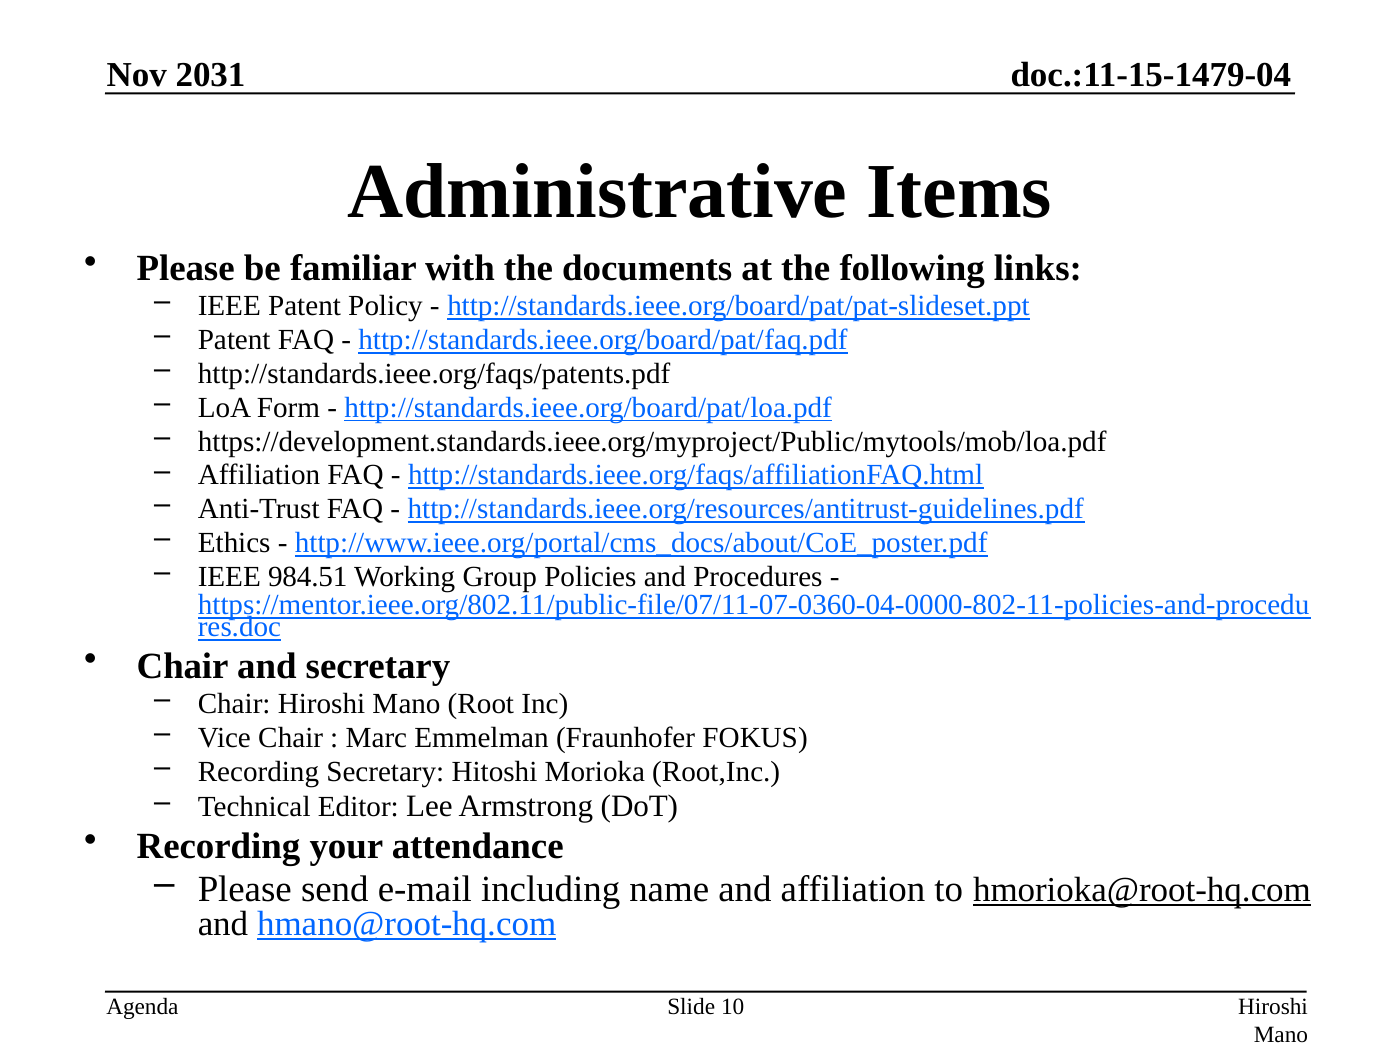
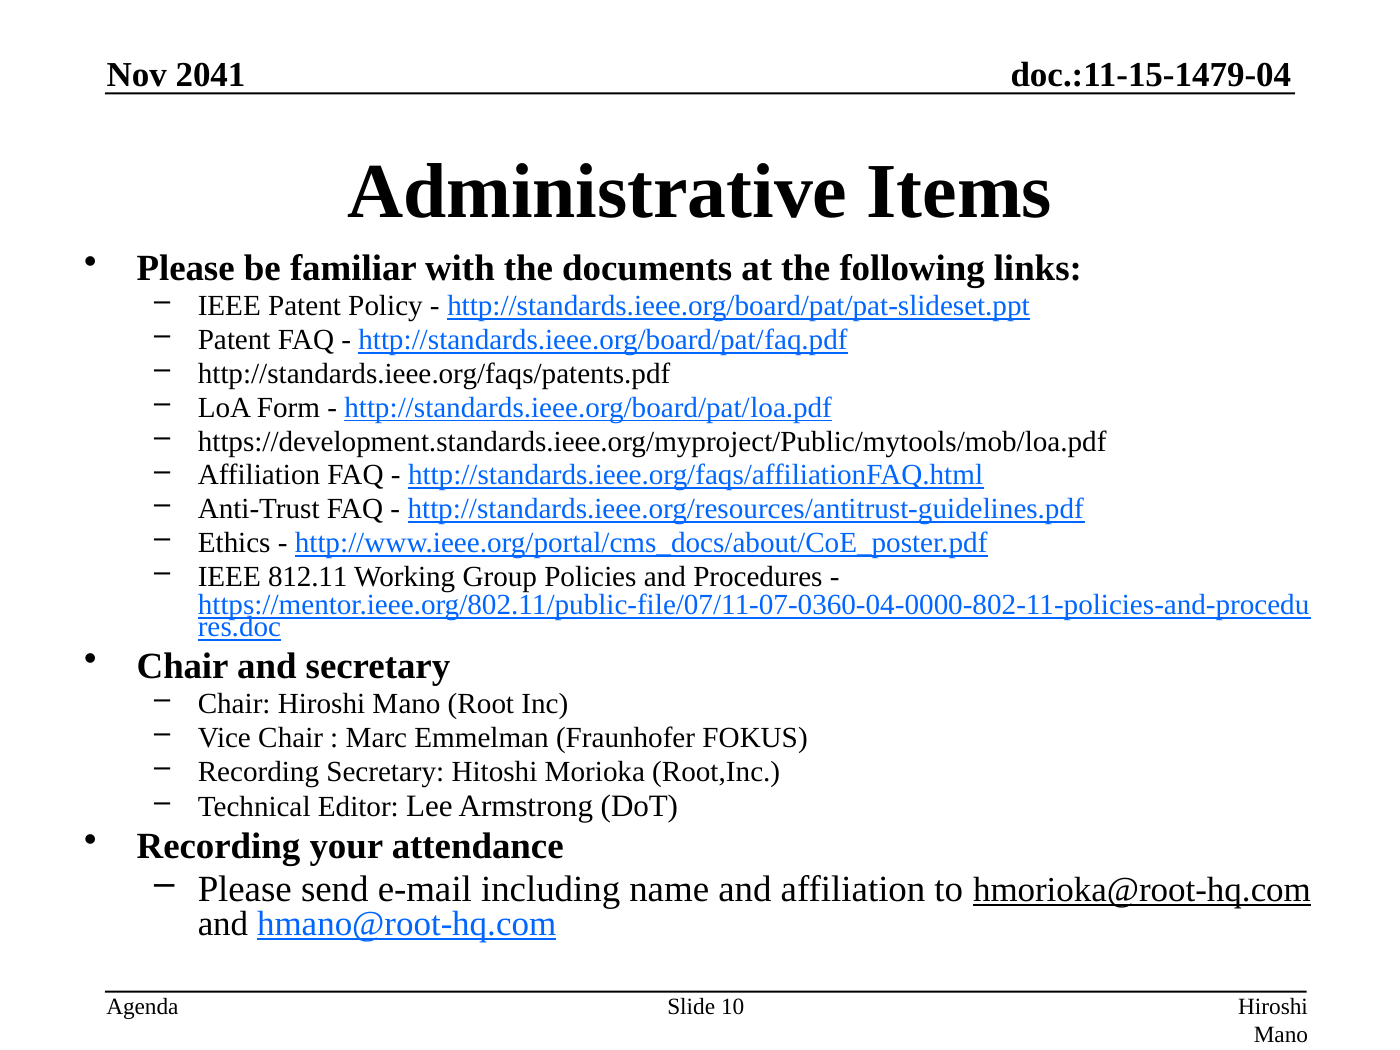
2031: 2031 -> 2041 (210, 75)
984.51: 984.51 -> 812.11 (308, 577)
